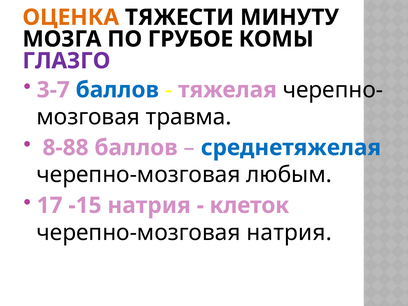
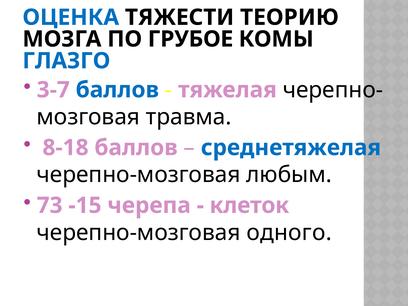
ОЦЕНКА colour: orange -> blue (71, 17)
МИНУТУ: МИНУТУ -> ТЕОРИЮ (289, 17)
ГЛАЗГО colour: purple -> blue (66, 61)
8-88: 8-88 -> 8-18 (66, 148)
17: 17 -> 73 (50, 205)
-15 натрия: натрия -> черепа (149, 205)
черепно-мозговая натрия: натрия -> одного (289, 233)
